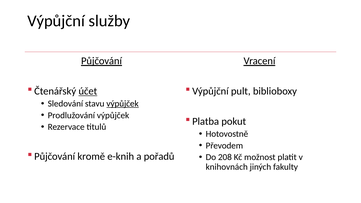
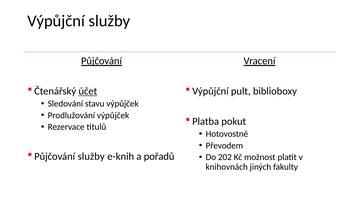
výpůjček underline: present -> none (123, 104)
Půjčování kromě: kromě -> služby (91, 156)
208: 208 -> 202 (225, 157)
